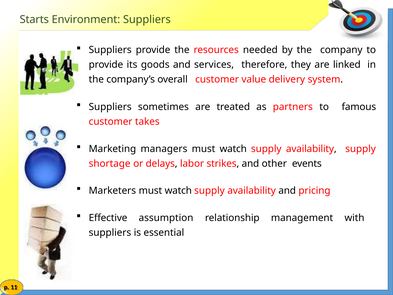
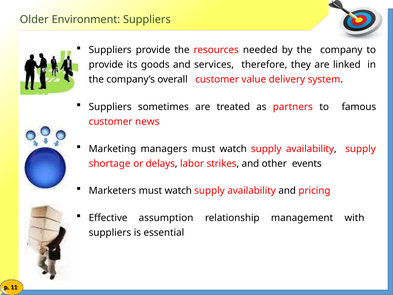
Starts: Starts -> Older (34, 20)
takes: takes -> news (147, 121)
